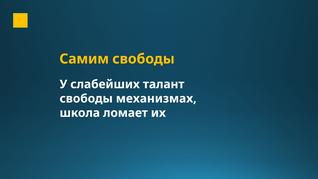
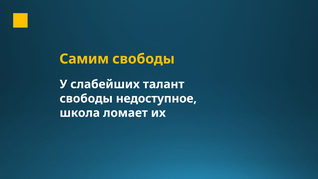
механизмах: механизмах -> недоступное (156, 99)
